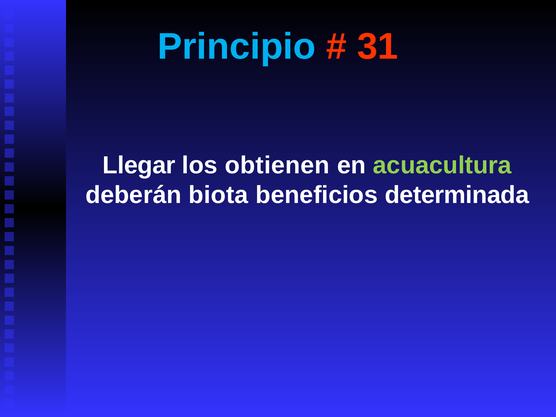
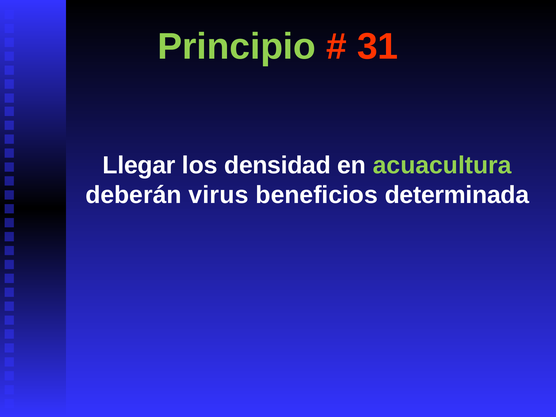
Principio colour: light blue -> light green (237, 47)
obtienen: obtienen -> densidad (278, 165)
biota: biota -> virus (218, 195)
